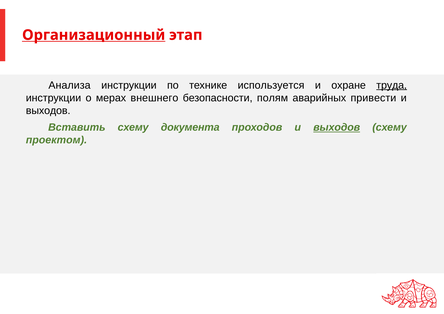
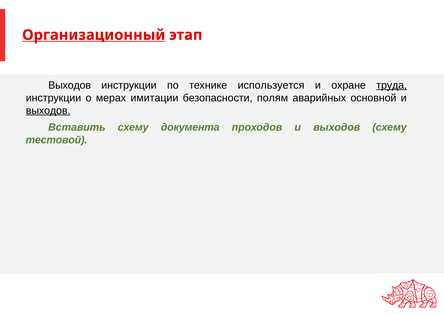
Анализа: Анализа -> Выходов (70, 85)
внешнего: внешнего -> имитации (154, 98)
привести: привести -> основной (374, 98)
выходов underline: none -> present (48, 111)
выходов underline: present -> none (337, 127)
проектом: проектом -> тестовой (57, 140)
